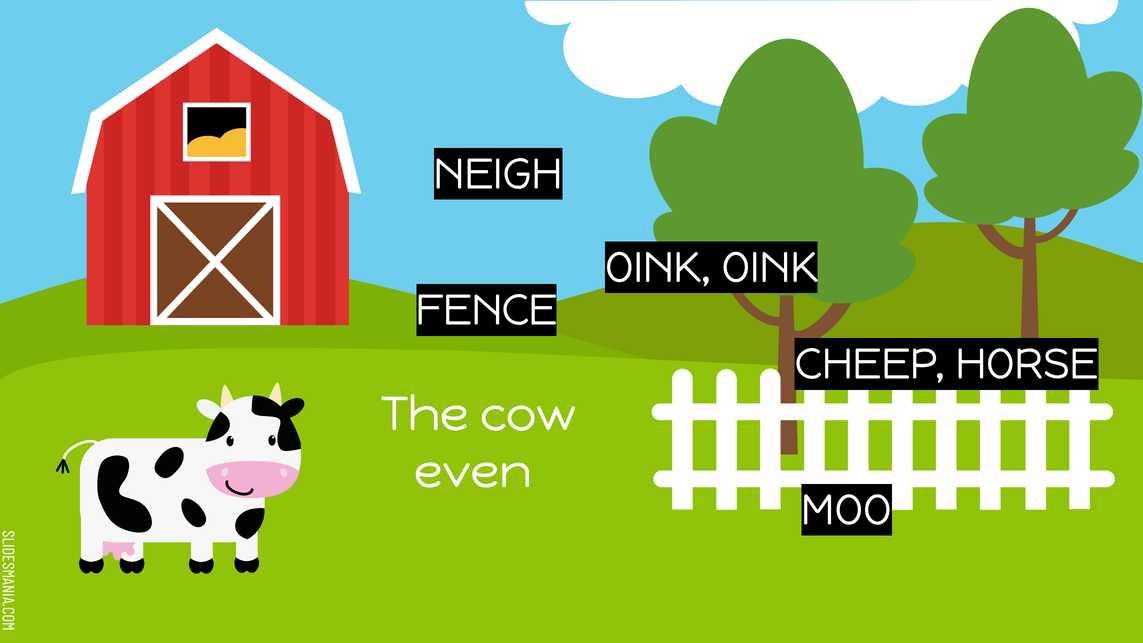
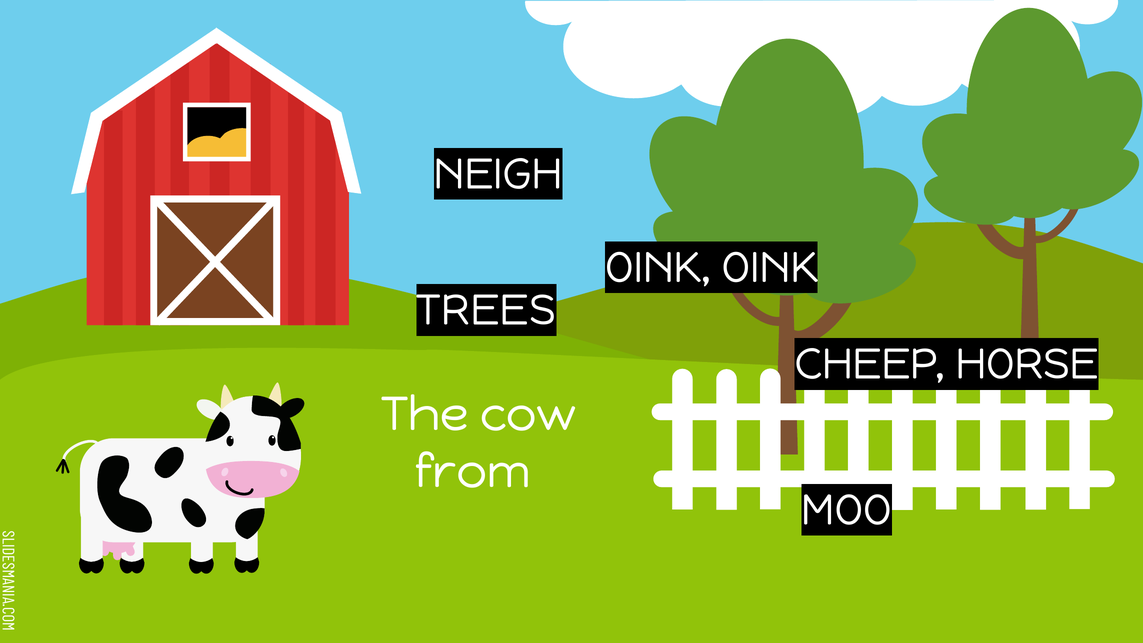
FENCE: FENCE -> TREES (486, 311)
even: even -> from (473, 471)
